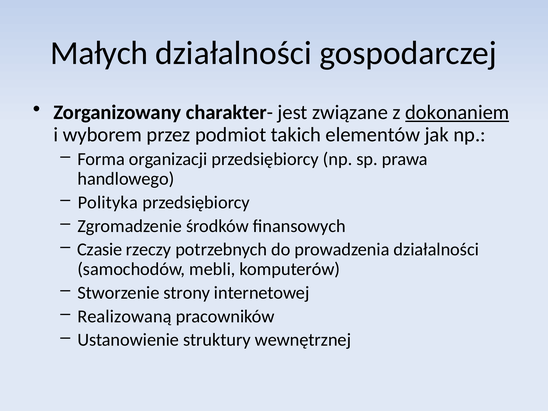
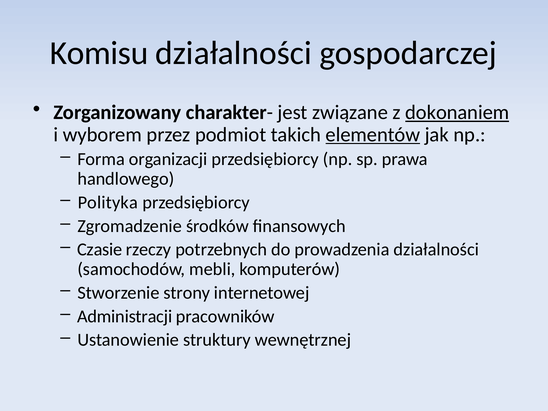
Małych: Małych -> Komisu (99, 53)
elementów underline: none -> present (373, 135)
Realizowaną: Realizowaną -> Administracji (125, 316)
